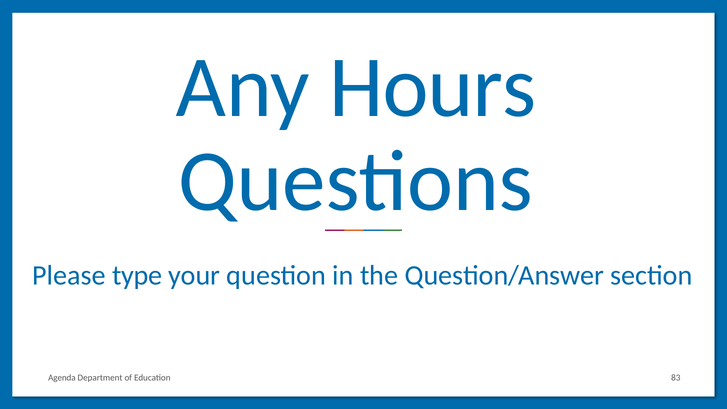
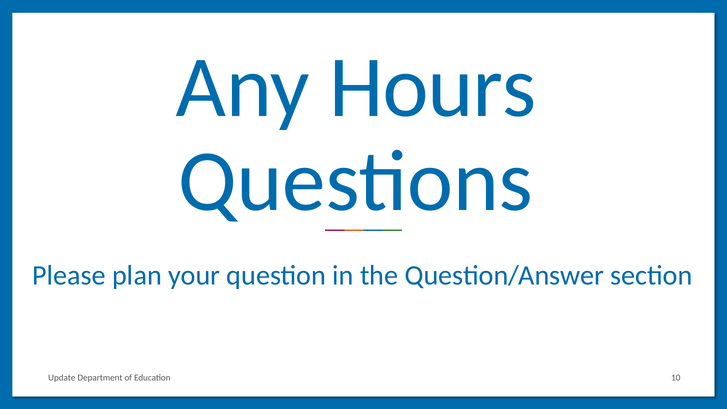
type: type -> plan (137, 276)
Agenda: Agenda -> Update (62, 378)
83: 83 -> 10 (676, 378)
